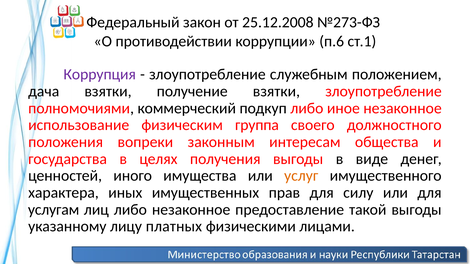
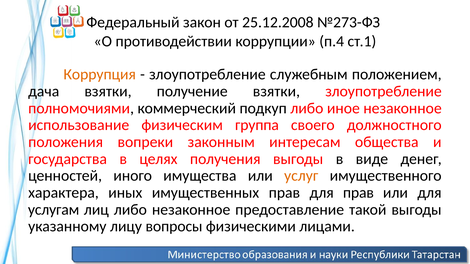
п.6: п.6 -> п.4 (332, 41)
Коррупция colour: purple -> orange (100, 75)
для силу: силу -> прав (358, 193)
платных: платных -> вопросы (174, 227)
